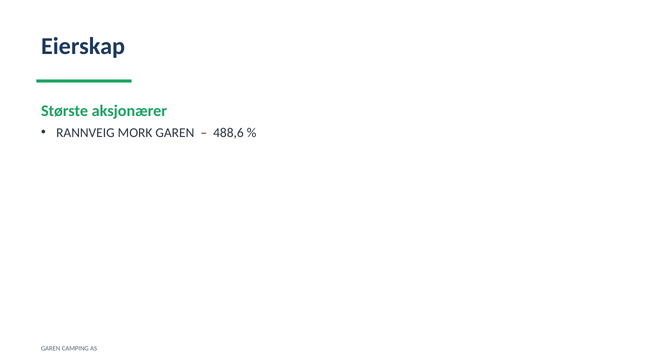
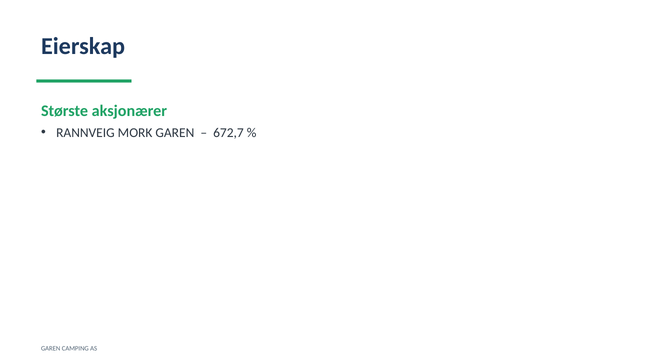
488,6: 488,6 -> 672,7 (228, 133)
